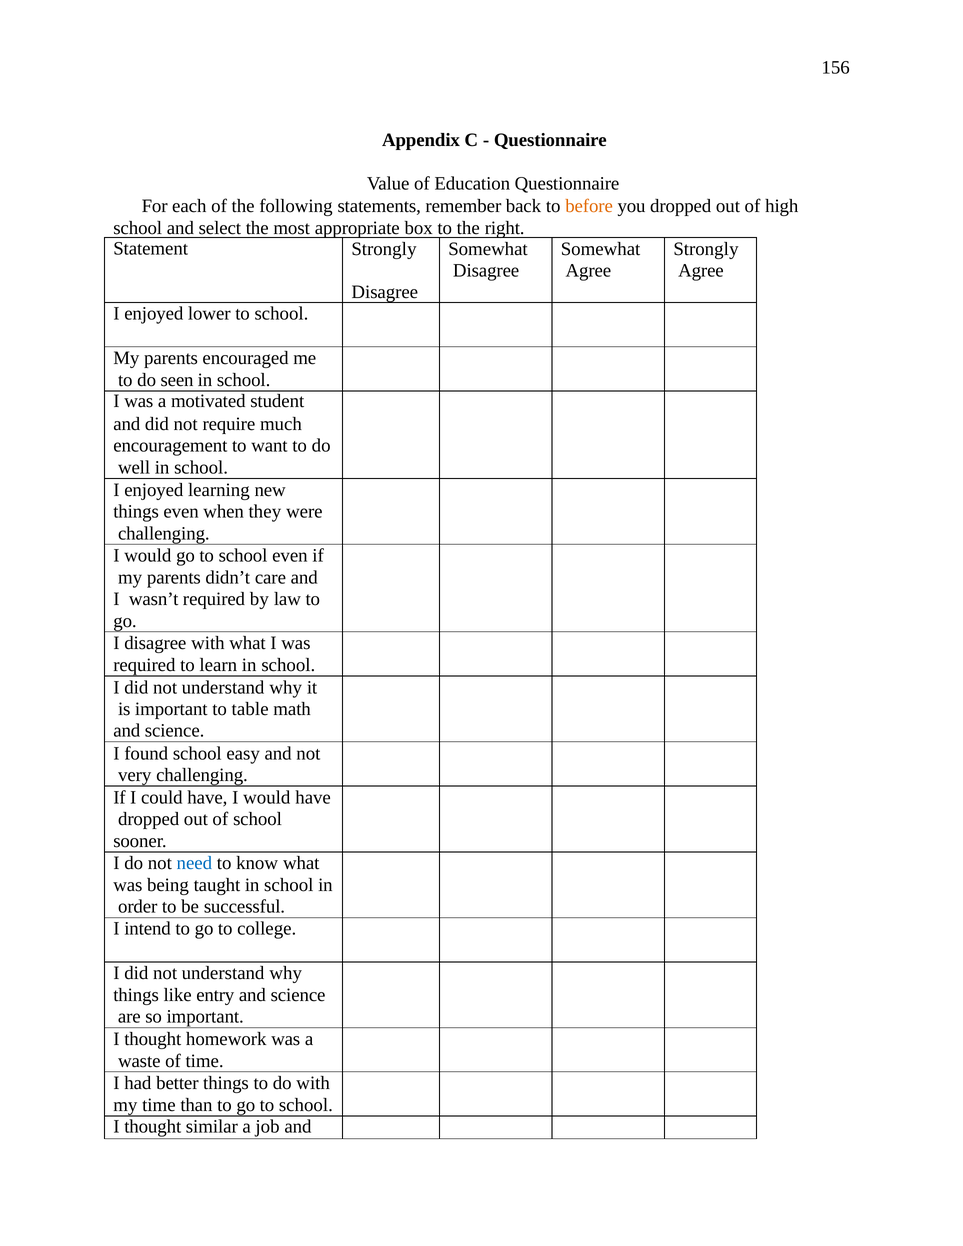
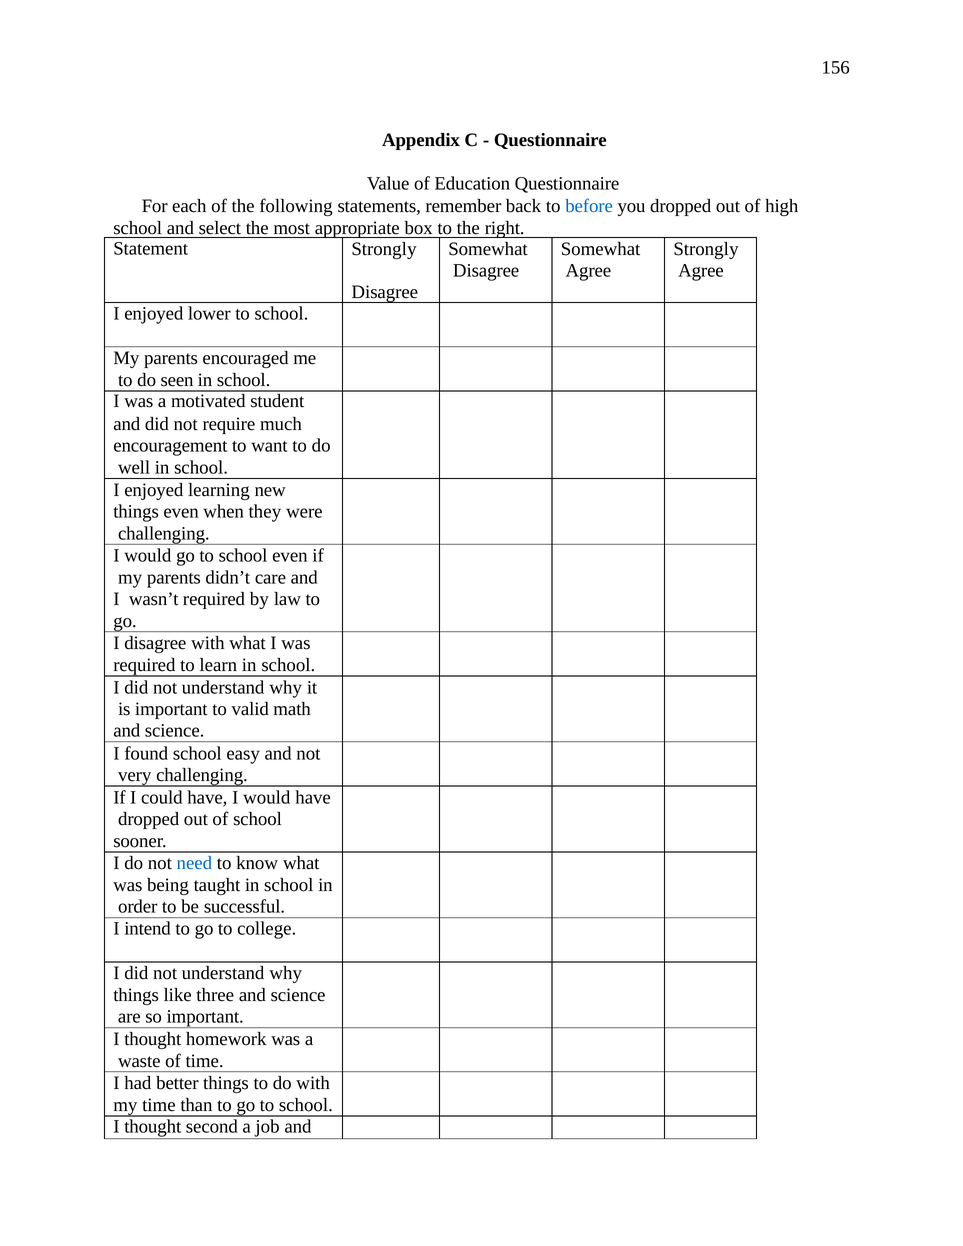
before colour: orange -> blue (589, 206)
table: table -> valid (250, 709)
entry: entry -> three (215, 995)
similar: similar -> second (212, 1127)
